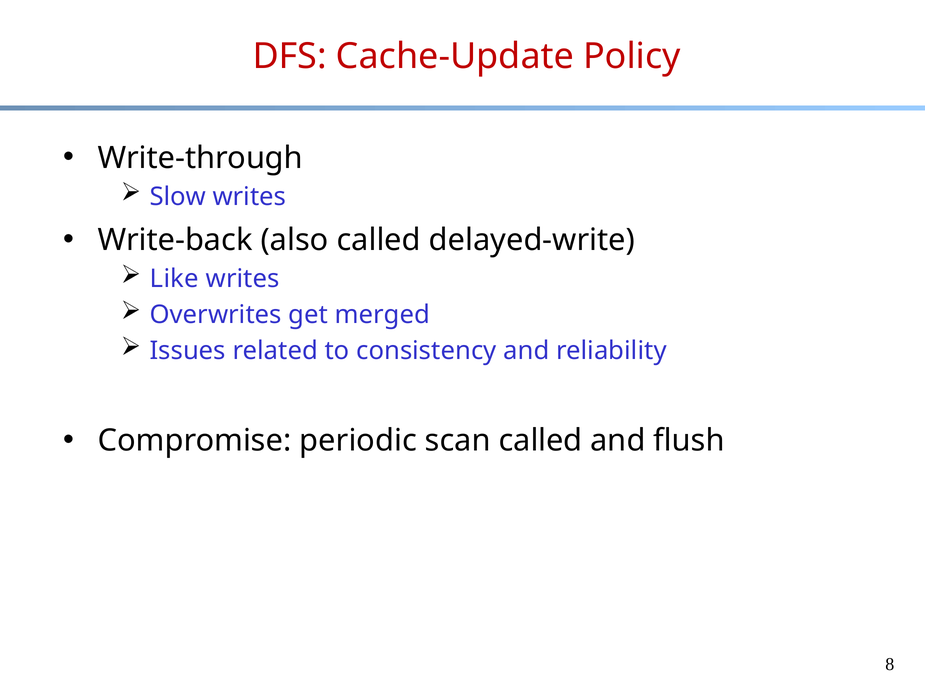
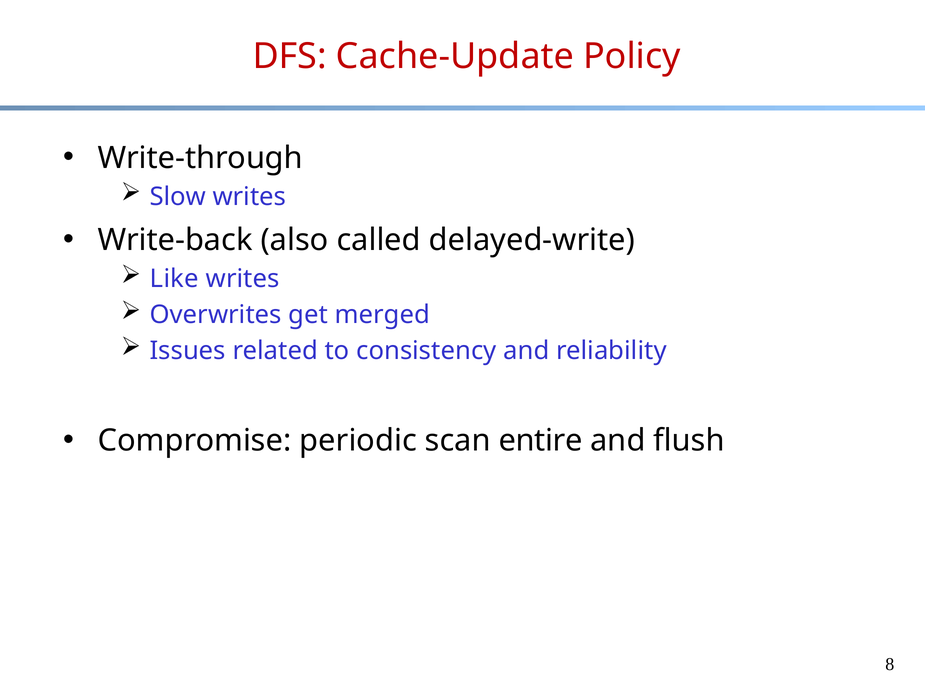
scan called: called -> entire (541, 440)
